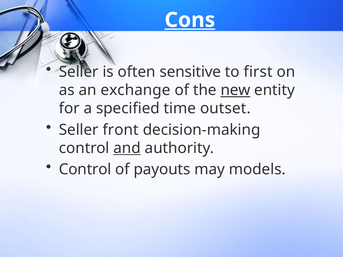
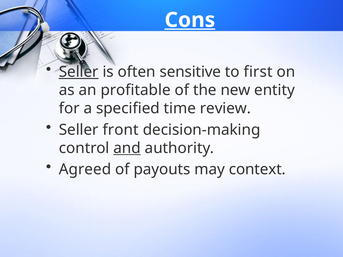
Seller underline: none -> present (79, 72)
exchange: exchange -> profitable (136, 90)
new underline: present -> none (235, 90)
outset: outset -> review (225, 109)
Control: Control -> Agreed (85, 170)
models: models -> context (257, 170)
